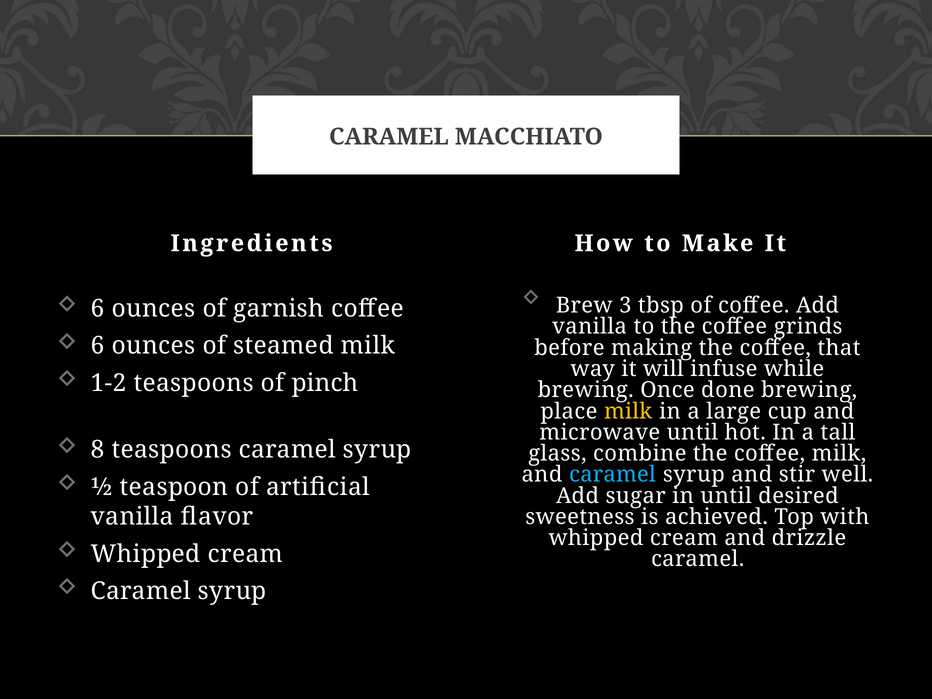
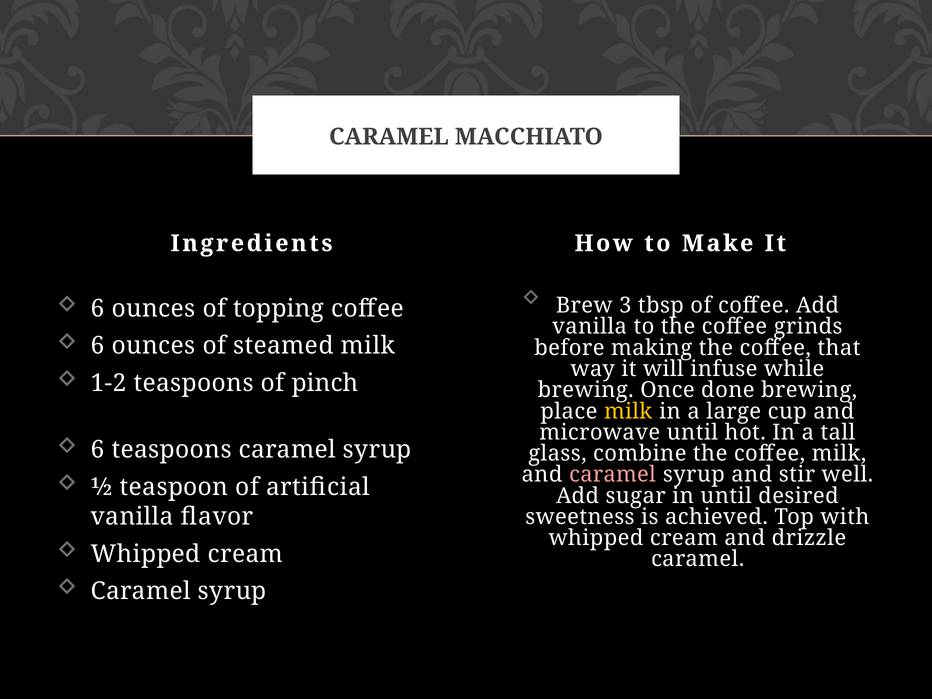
garnish: garnish -> topping (279, 309)
8: 8 -> 6 (98, 450)
caramel colour: light blue -> pink (613, 475)
